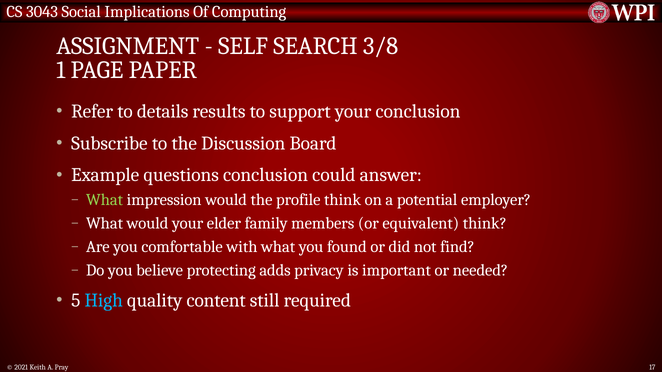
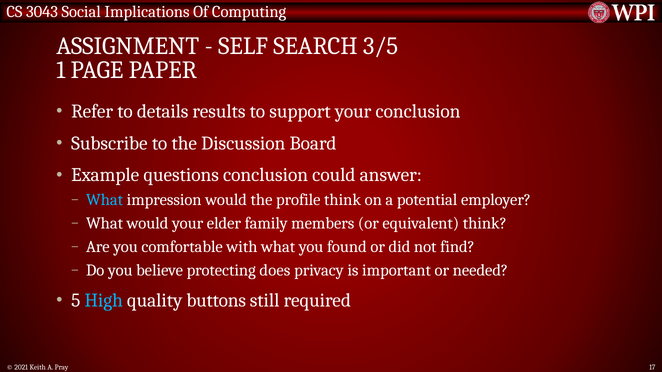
3/8: 3/8 -> 3/5 (381, 46)
What colour: light green -> light blue (105, 200)
adds: adds -> does (275, 270)
content: content -> buttons (216, 301)
